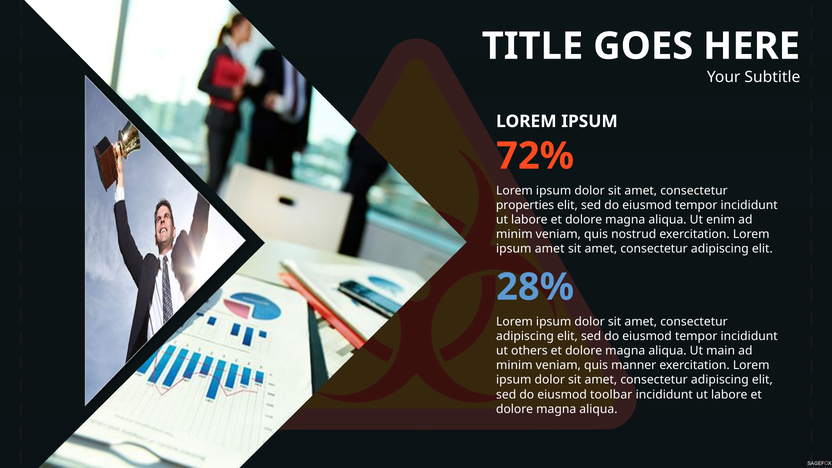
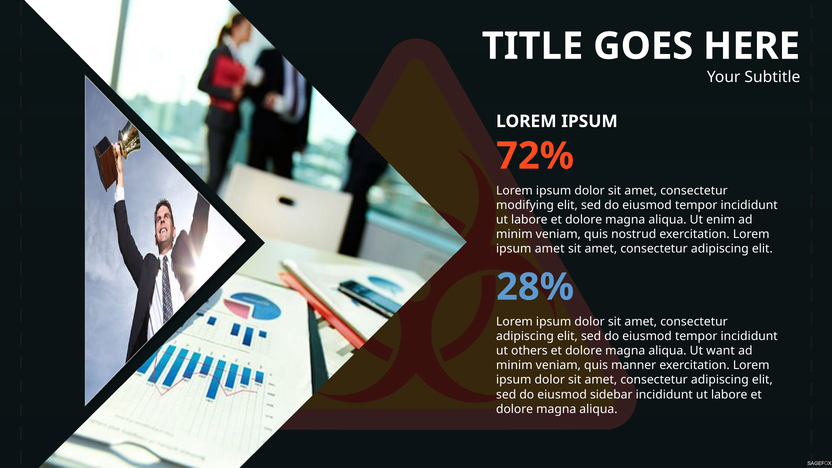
properties: properties -> modifying (525, 205)
main: main -> want (721, 351)
toolbar: toolbar -> sidebar (611, 395)
